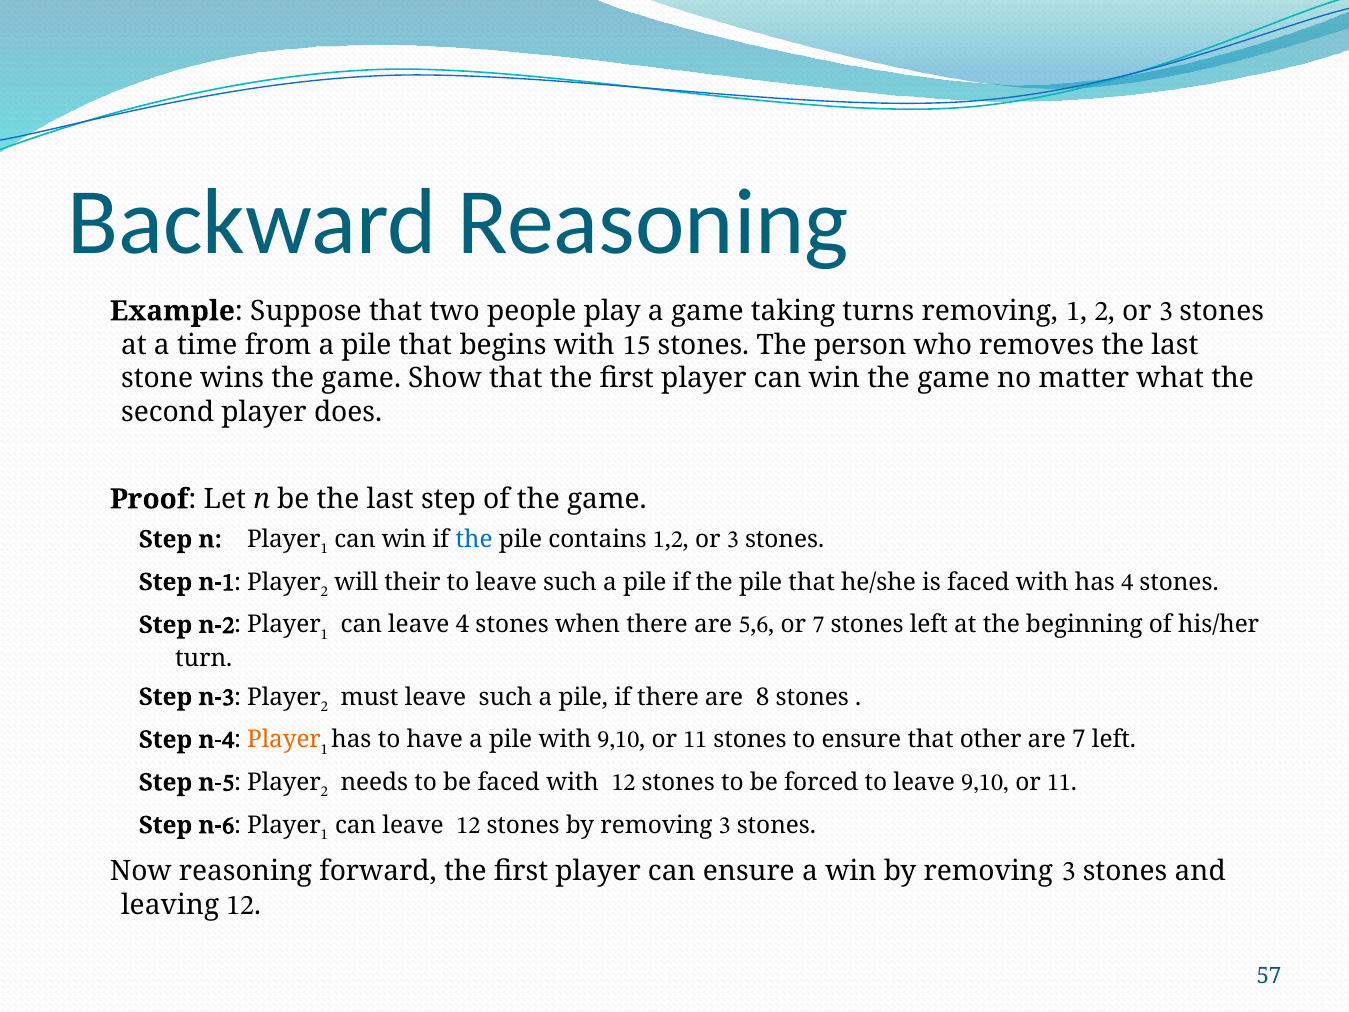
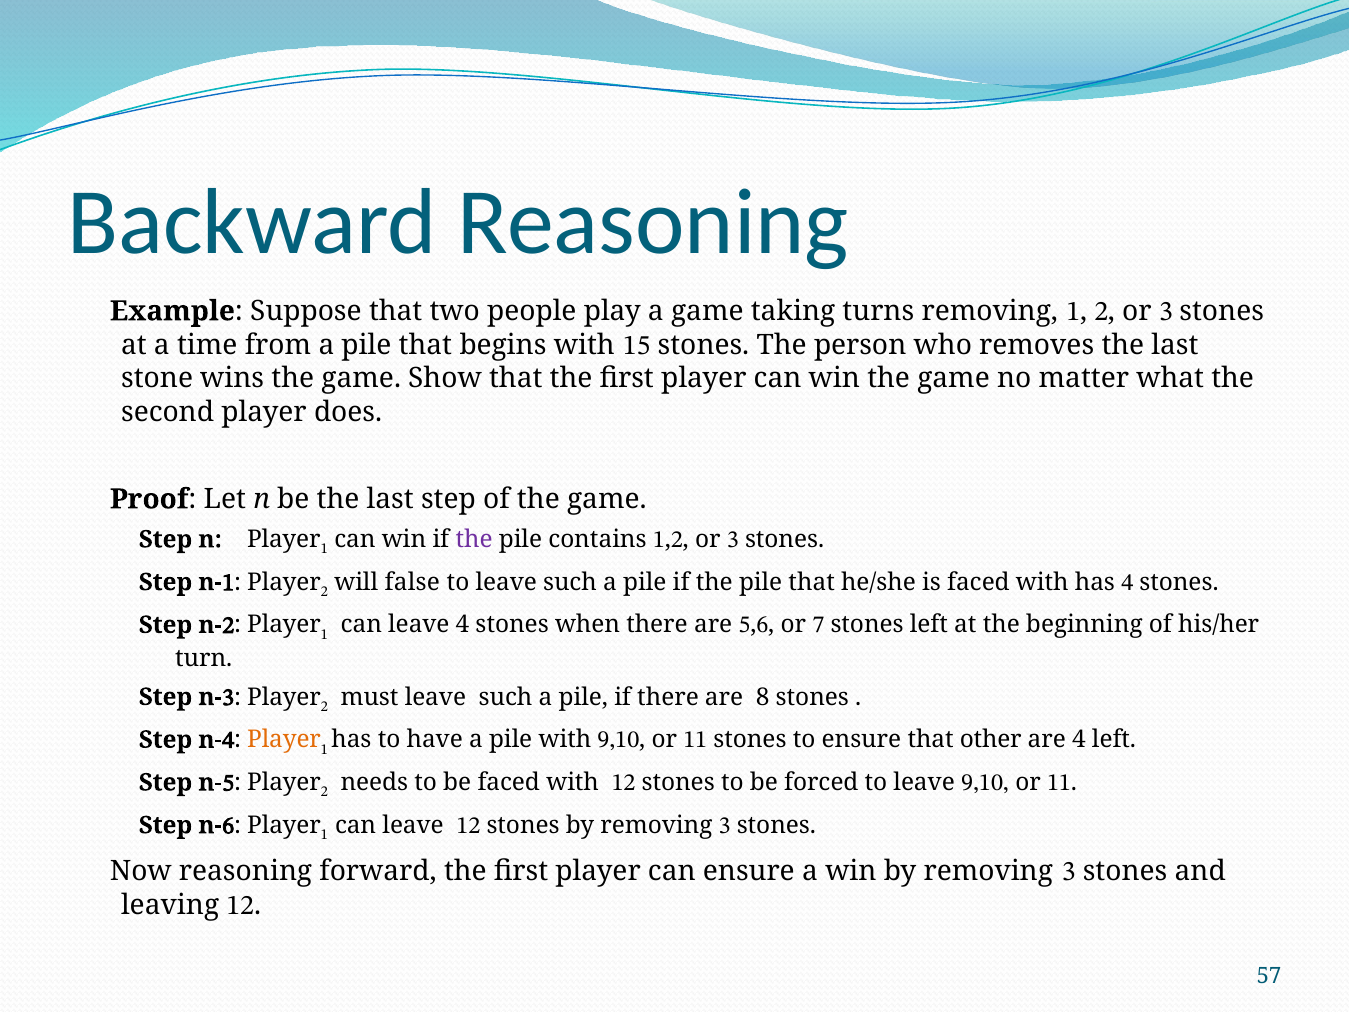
the colour: blue -> purple (474, 539)
their: their -> false (412, 582)
are 7: 7 -> 4 (1079, 740)
